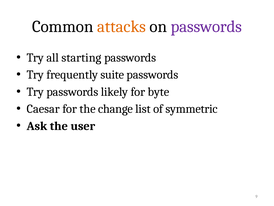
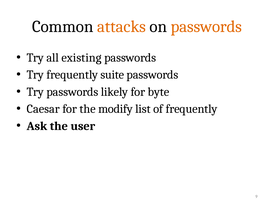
passwords colour: purple -> orange (206, 27)
starting: starting -> existing (81, 57)
change: change -> modify (115, 109)
of symmetric: symmetric -> frequently (192, 109)
